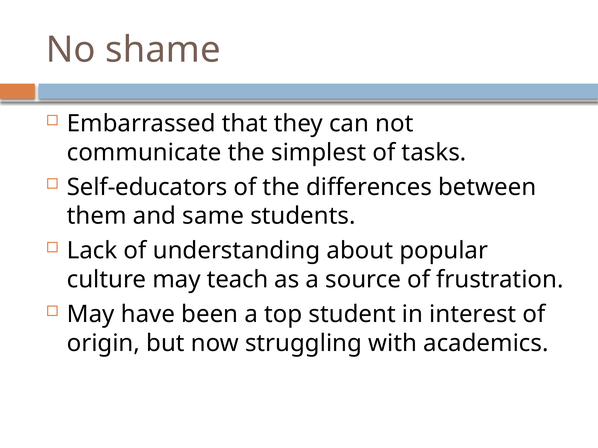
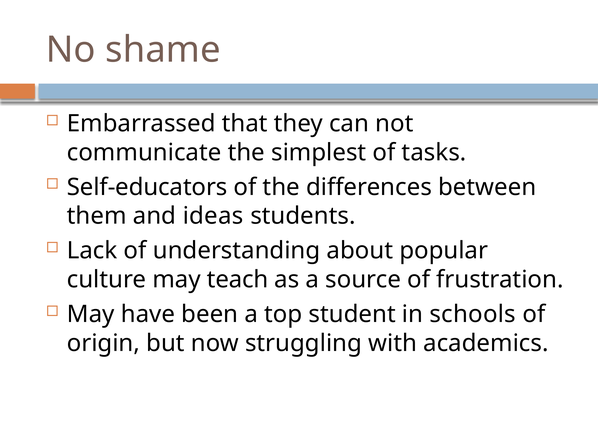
same: same -> ideas (213, 216)
interest: interest -> schools (473, 315)
